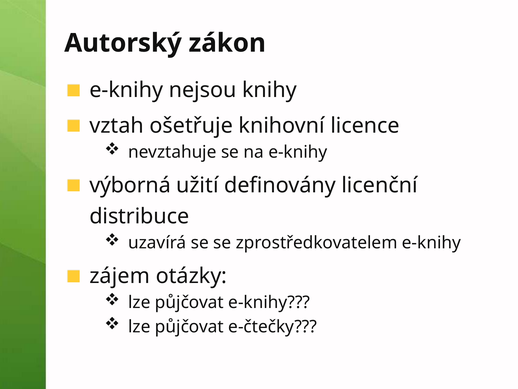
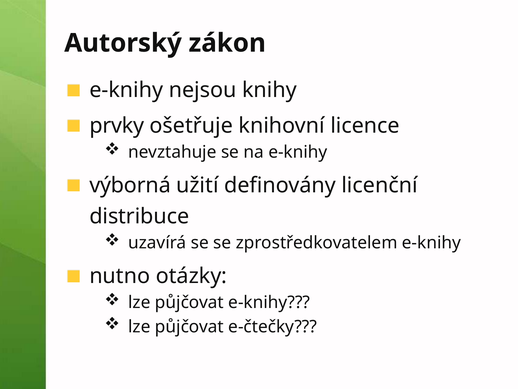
vztah: vztah -> prvky (117, 125)
zájem: zájem -> nutno (120, 276)
